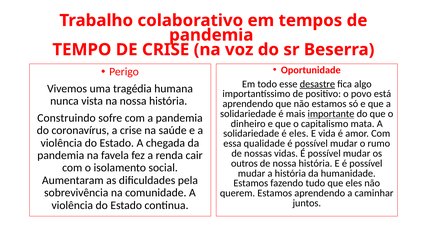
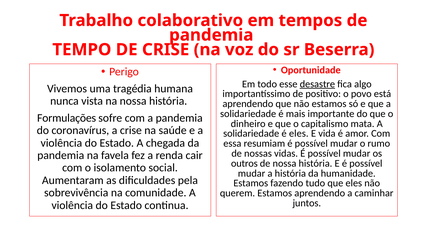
importante underline: present -> none (331, 114)
Construindo: Construindo -> Formulações (67, 118)
qualidade: qualidade -> resumiam (264, 144)
